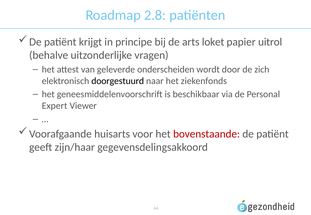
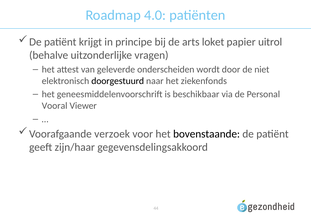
2.8: 2.8 -> 4.0 (155, 15)
zich: zich -> niet (262, 70)
Expert: Expert -> Vooral (55, 106)
huisarts: huisarts -> verzoek (112, 134)
bovenstaande colour: red -> black (207, 134)
